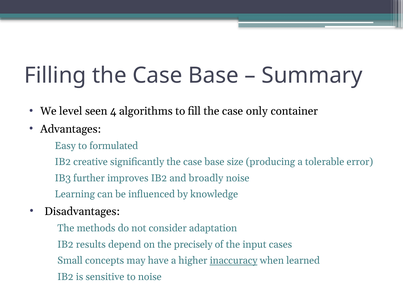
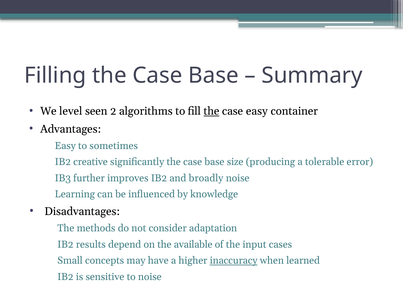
4: 4 -> 2 (113, 111)
the underline: none -> present (211, 111)
case only: only -> easy (257, 111)
formulated: formulated -> sometimes (114, 146)
precisely: precisely -> available (193, 245)
